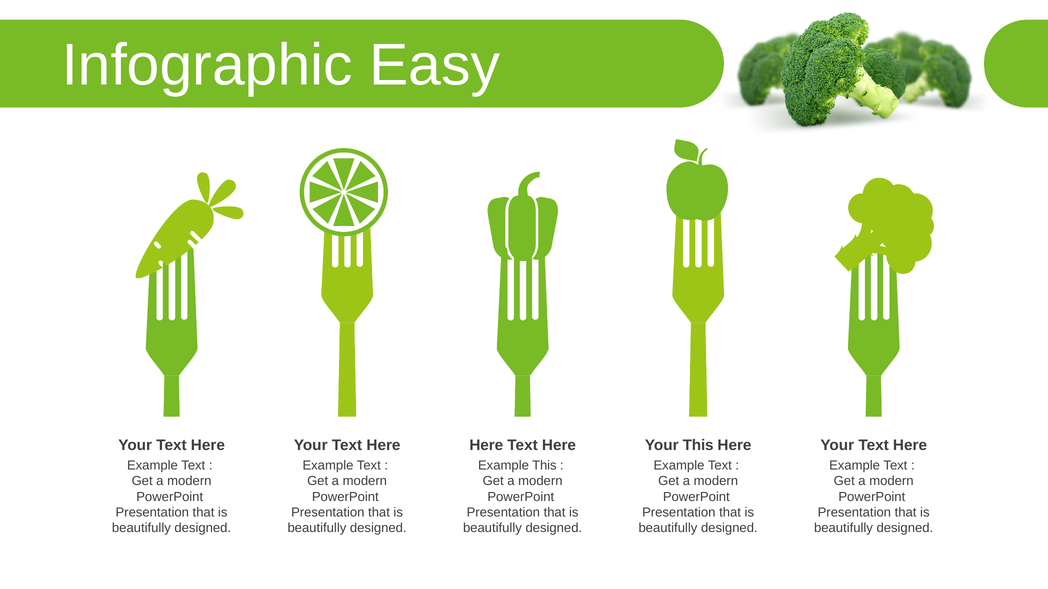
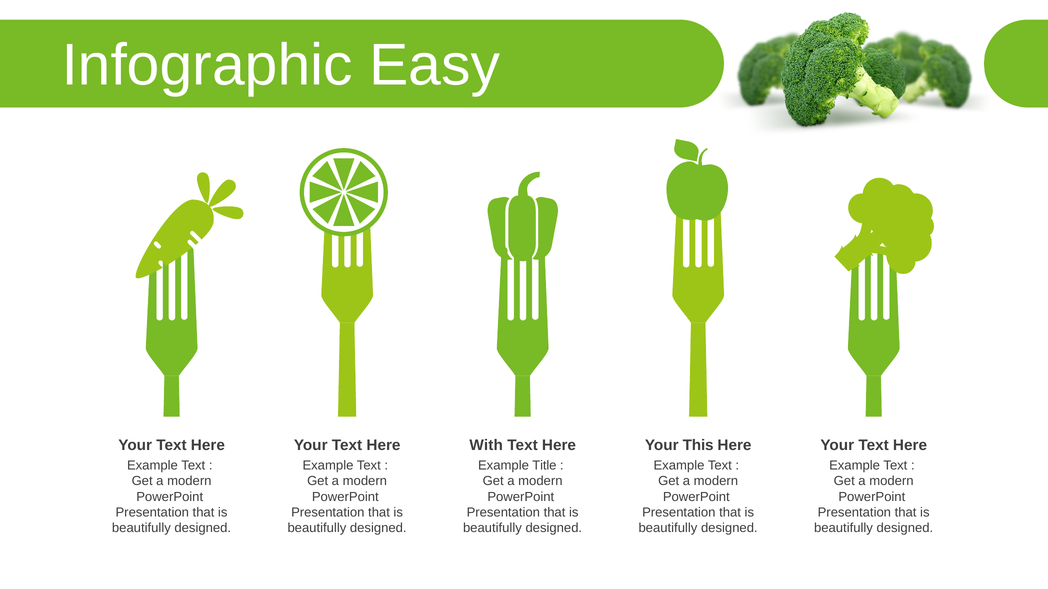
Here: Here -> With (486, 446)
Example This: This -> Title (544, 466)
